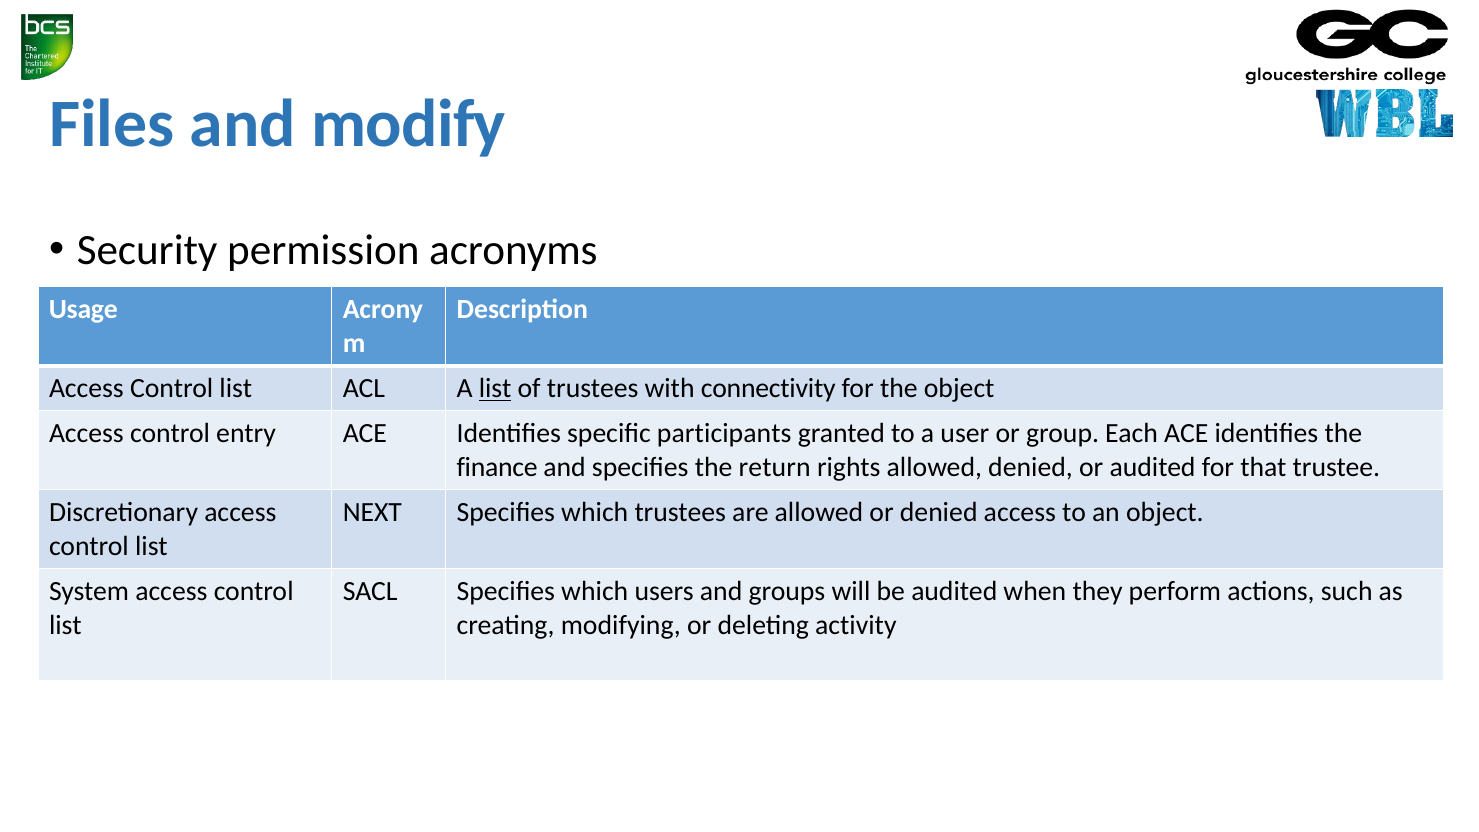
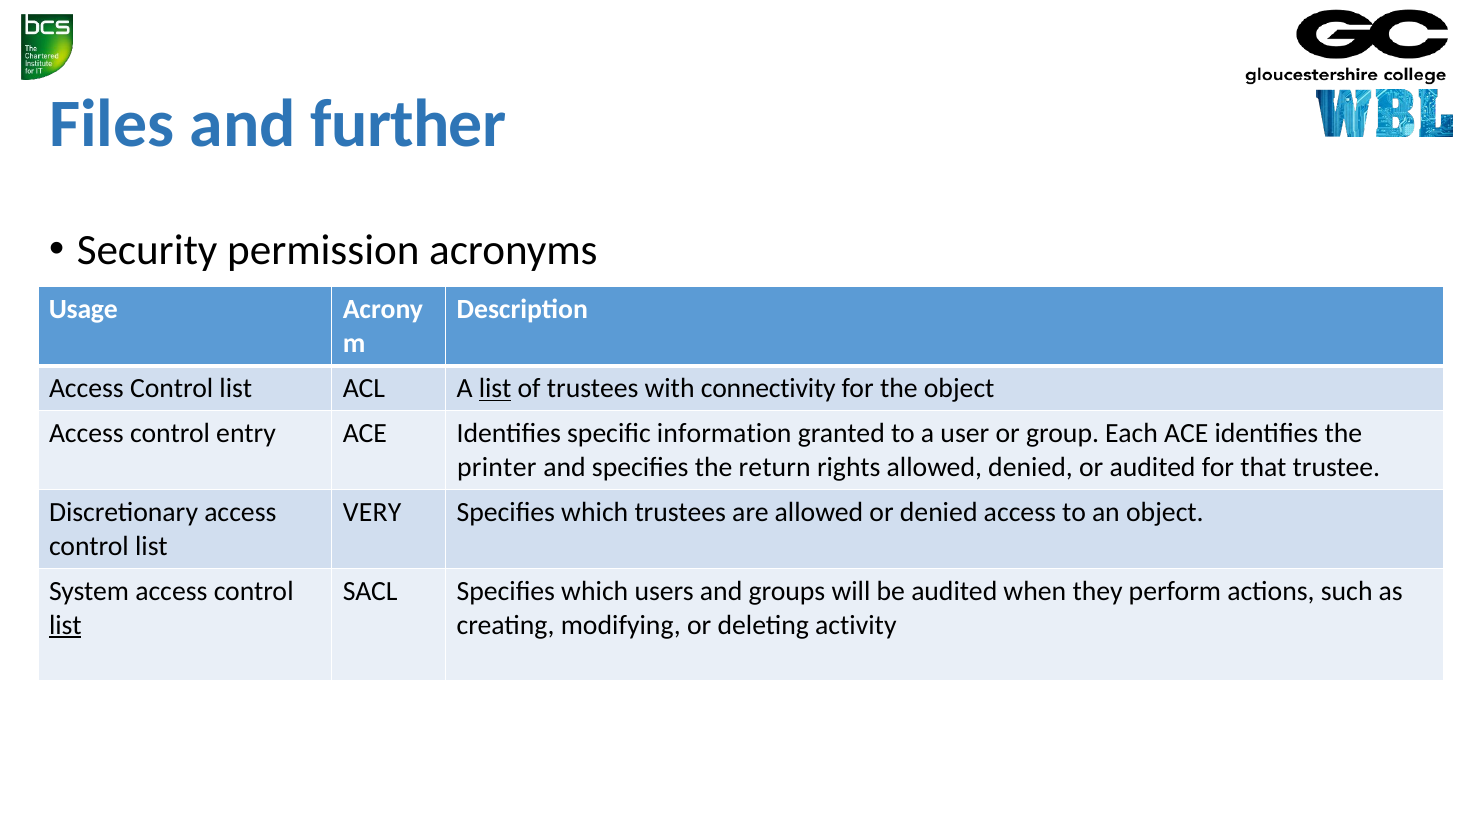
modify: modify -> further (409, 124)
participants: participants -> information (724, 433)
finance: finance -> printer (497, 467)
NEXT: NEXT -> VERY (372, 512)
list underline: none -> present (65, 625)
